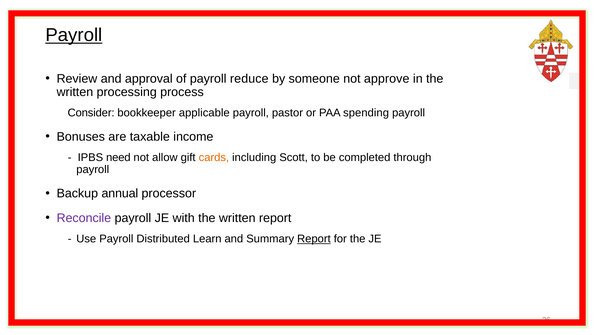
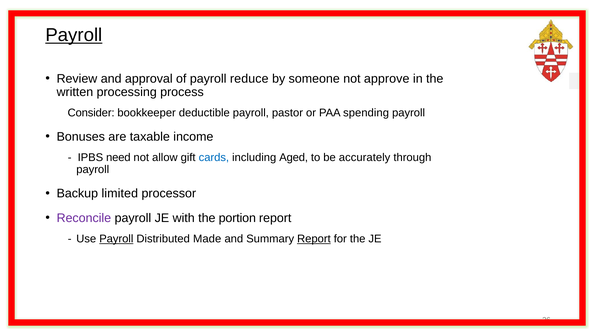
applicable: applicable -> deductible (204, 113)
cards colour: orange -> blue (214, 158)
Scott: Scott -> Aged (294, 158)
completed: completed -> accurately (365, 158)
annual: annual -> limited (120, 194)
with the written: written -> portion (237, 218)
Payroll underline: none -> present (116, 239)
Learn: Learn -> Made (207, 239)
